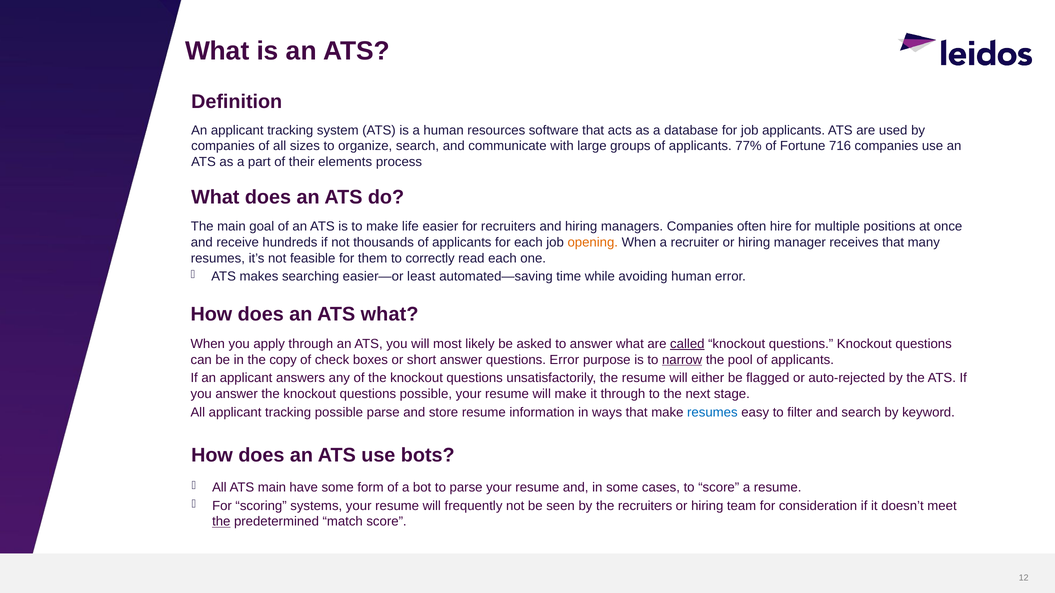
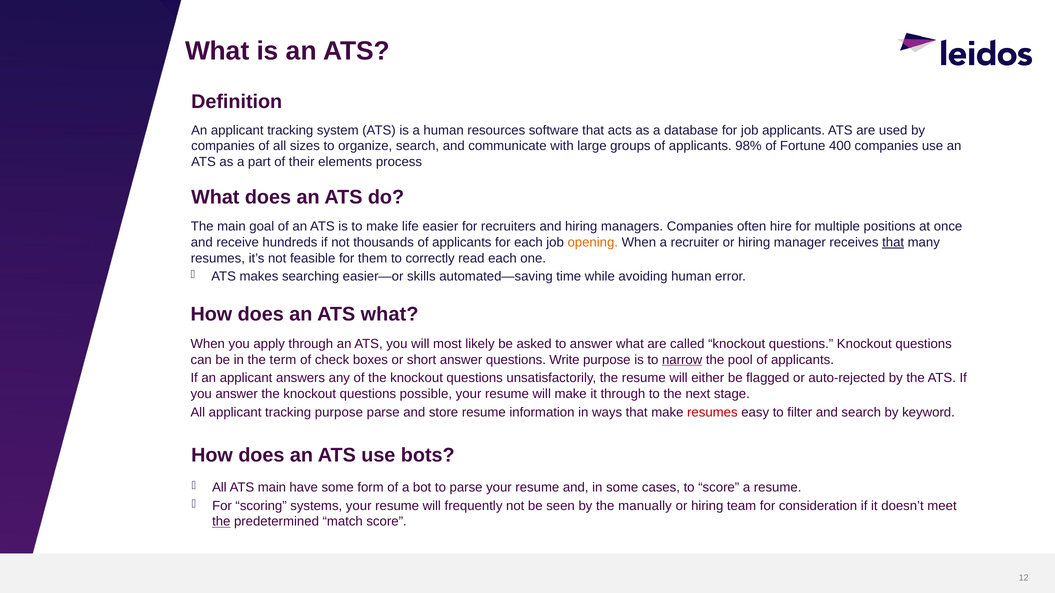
77%: 77% -> 98% (749, 146)
716: 716 -> 400 (840, 146)
that underline: none -> present (893, 243)
least: least -> skills (421, 277)
called underline: present -> none (687, 344)
copy: copy -> term (283, 360)
questions Error: Error -> Write (564, 360)
tracking possible: possible -> purpose (339, 413)
resumes colour: blue -> red (712, 413)
the recruiters: recruiters -> manually (645, 506)
